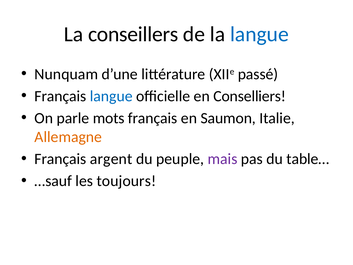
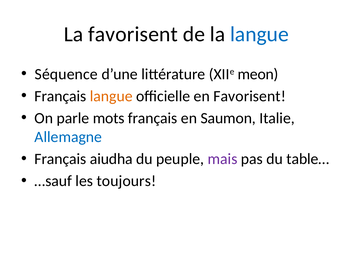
La conseillers: conseillers -> favorisent (133, 34)
Nunquam: Nunquam -> Séquence (66, 74)
passé: passé -> meon (258, 74)
langue colour: blue -> orange (111, 96)
en Conselliers: Conselliers -> Favorisent (250, 96)
Allemagne colour: orange -> blue (68, 137)
argent: argent -> aiudha (111, 159)
